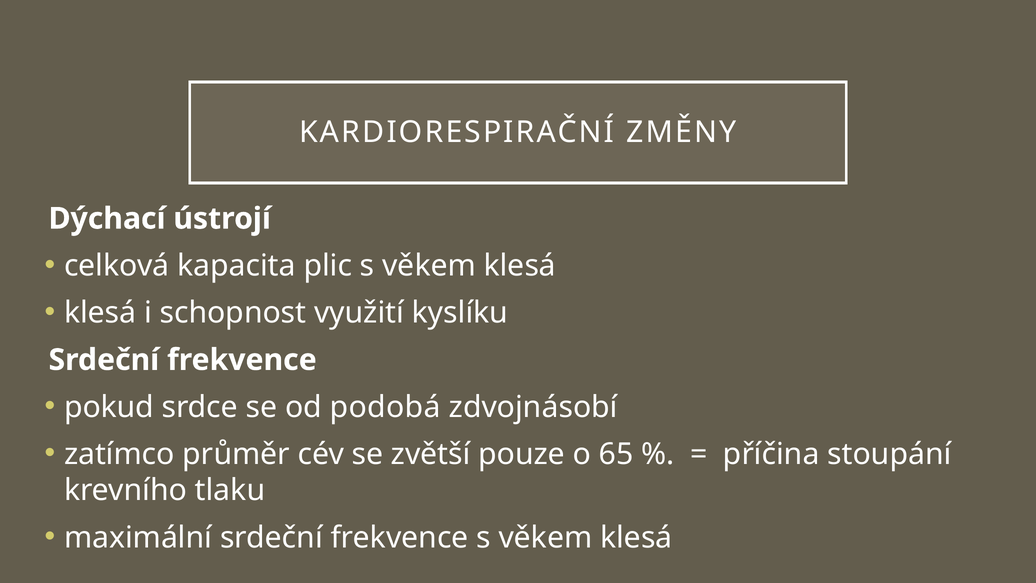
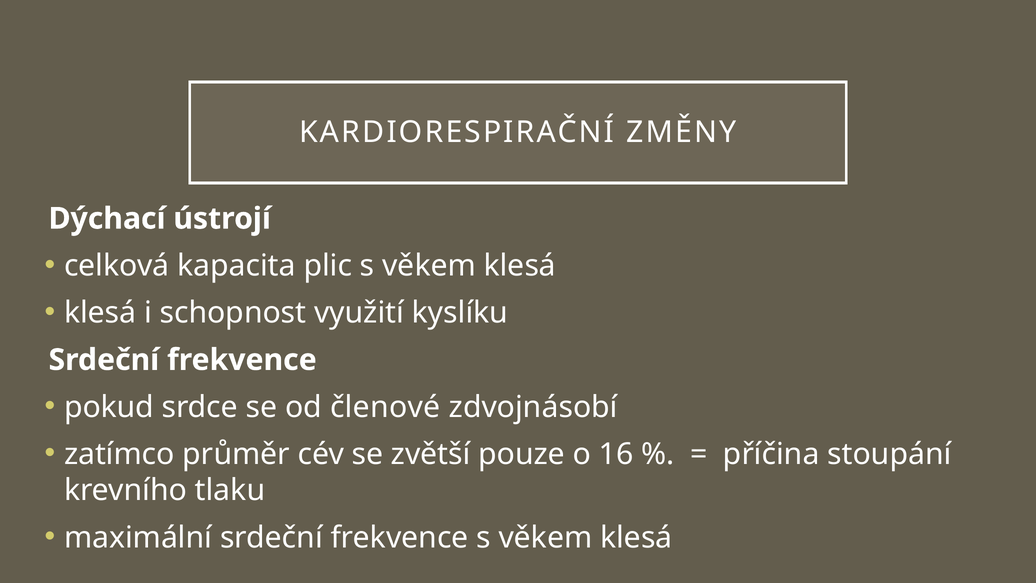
podobá: podobá -> členové (385, 407)
65: 65 -> 16 (616, 454)
